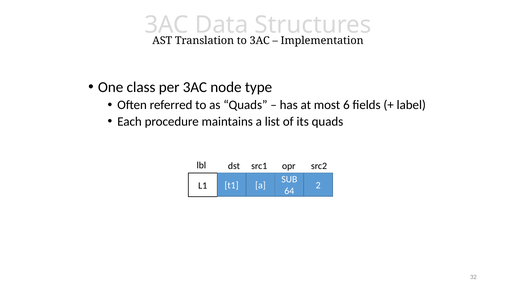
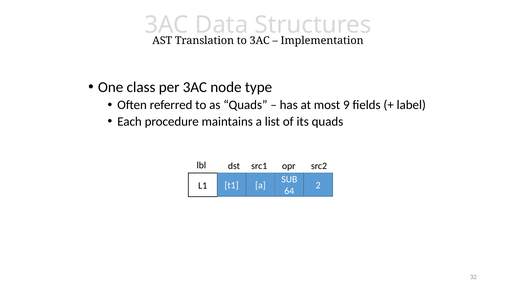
6: 6 -> 9 (346, 105)
